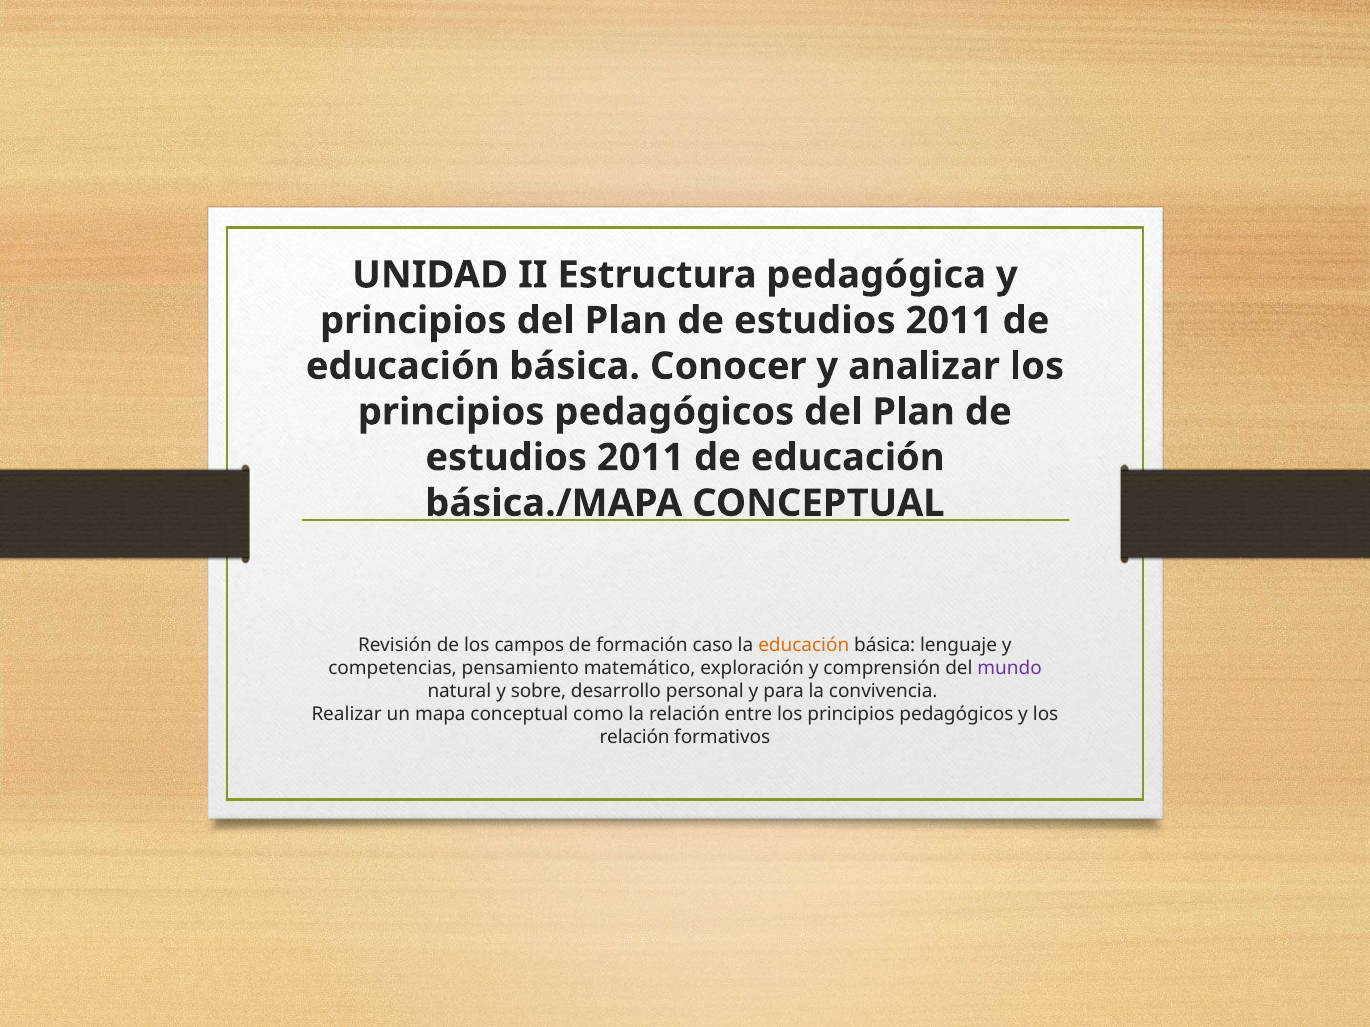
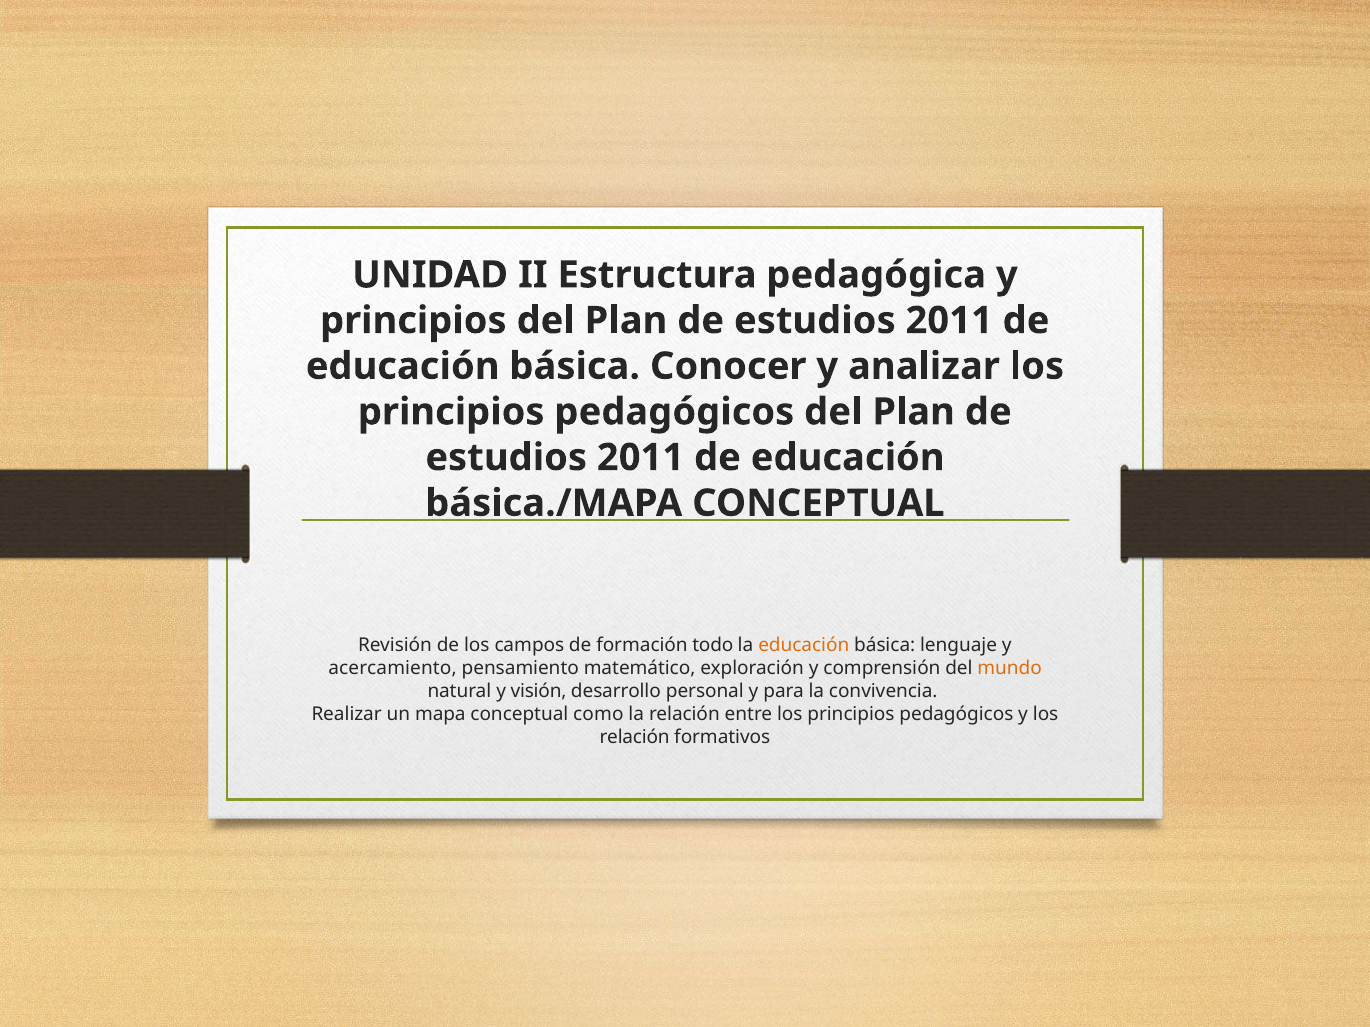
caso: caso -> todo (713, 646)
competencias: competencias -> acercamiento (393, 669)
mundo colour: purple -> orange (1010, 669)
sobre: sobre -> visión (539, 692)
